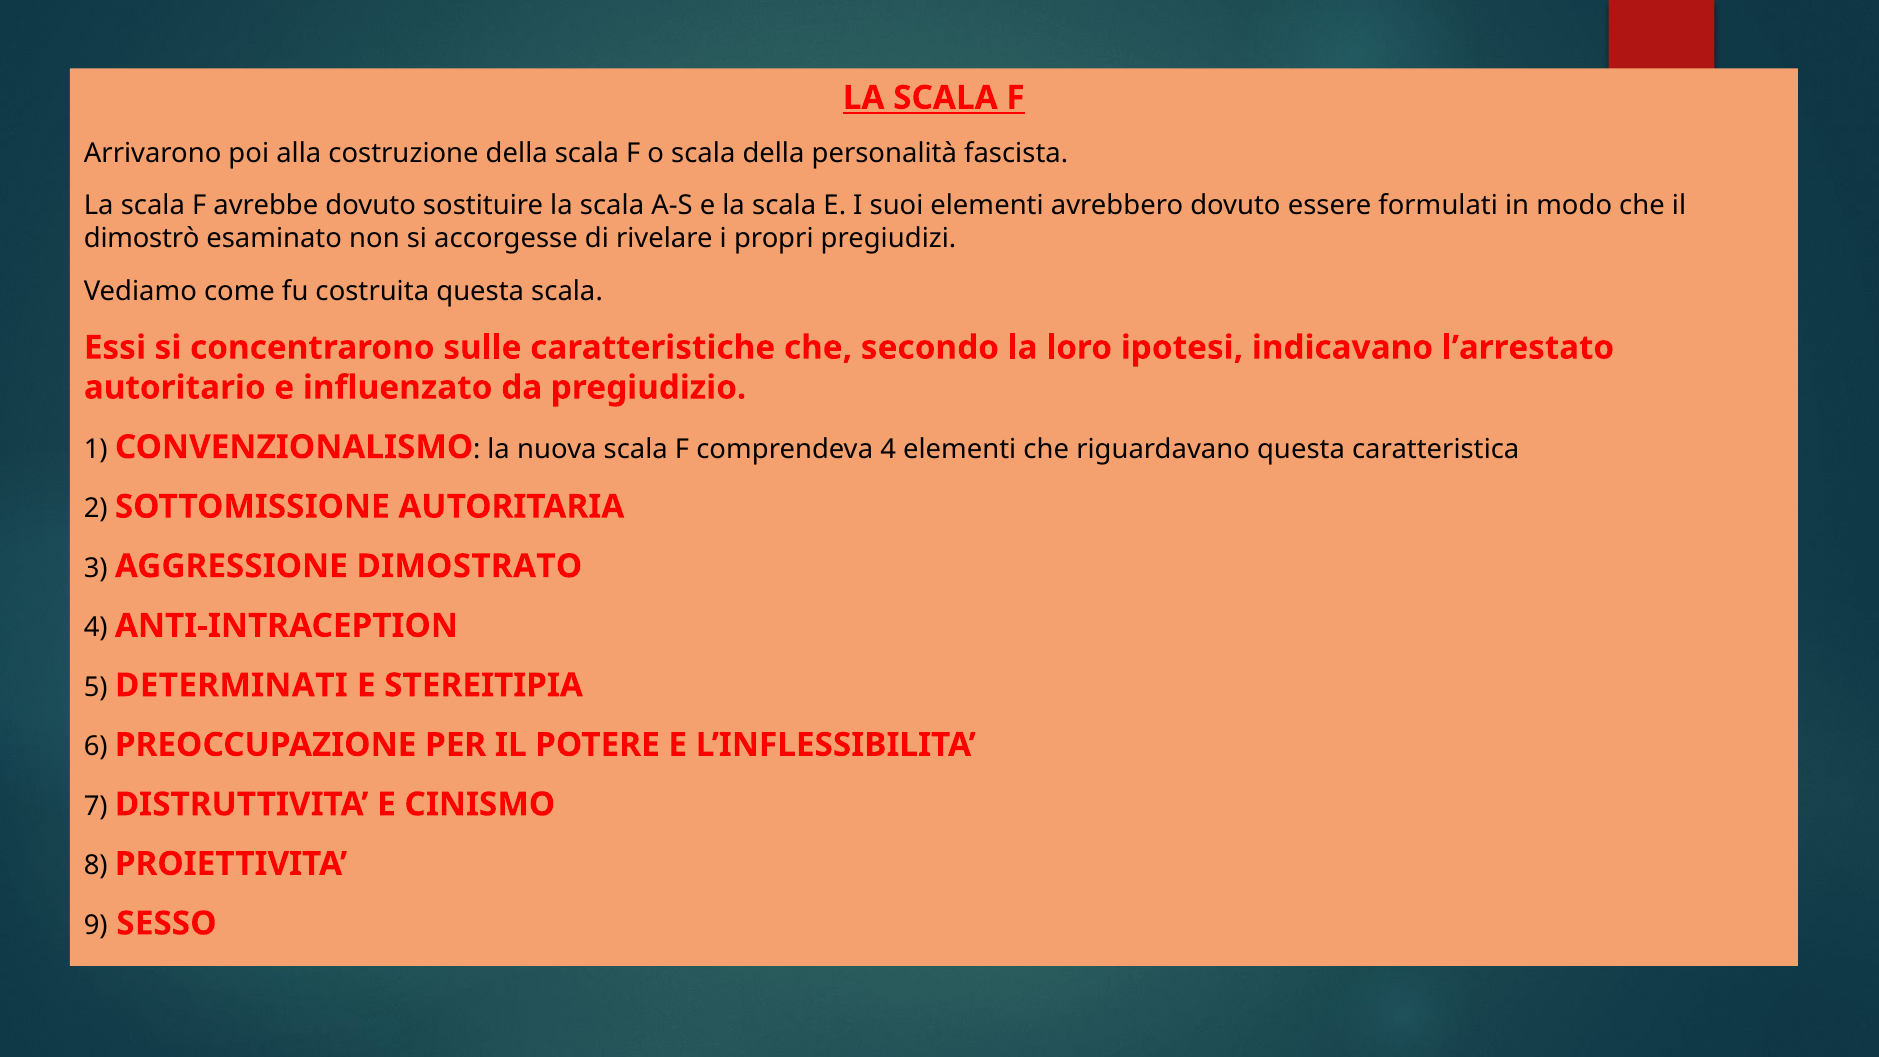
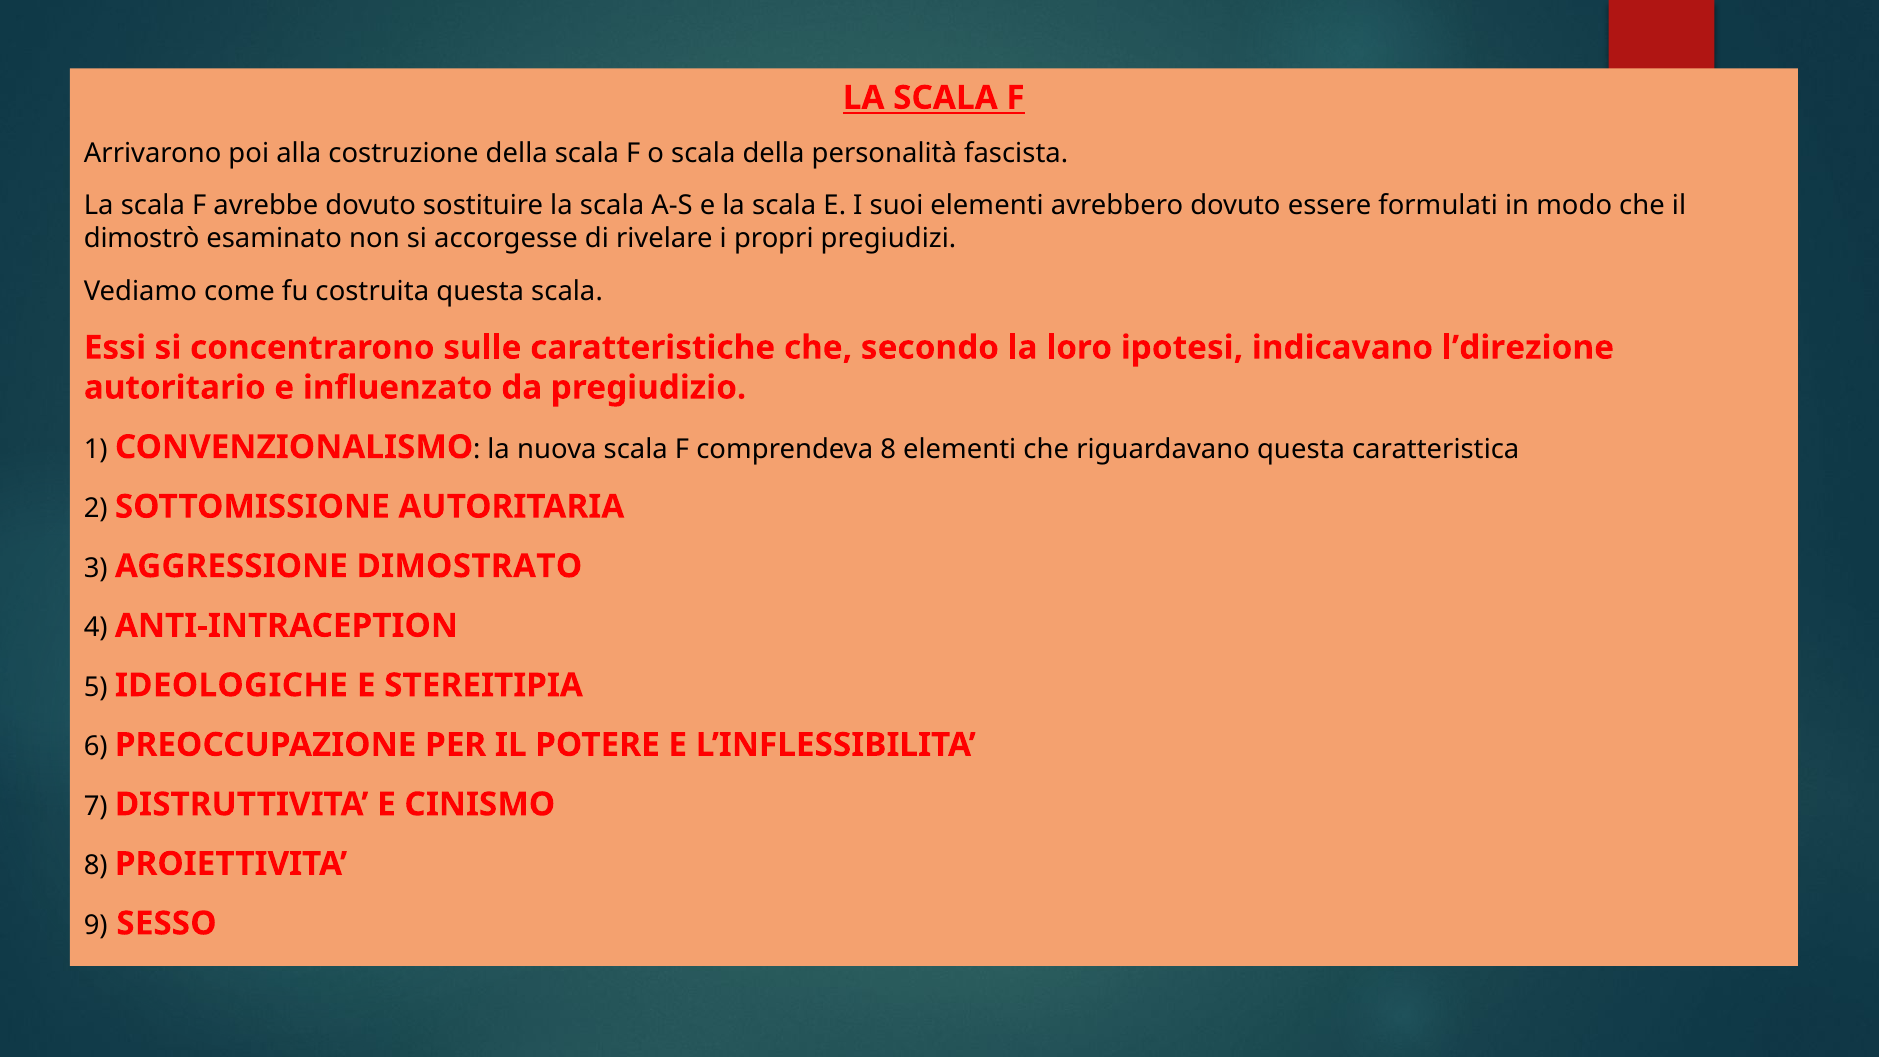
l’arrestato: l’arrestato -> l’direzione (1528, 348)
comprendeva 4: 4 -> 8 (888, 449)
DETERMINATI: DETERMINATI -> IDEOLOGICHE (231, 685)
